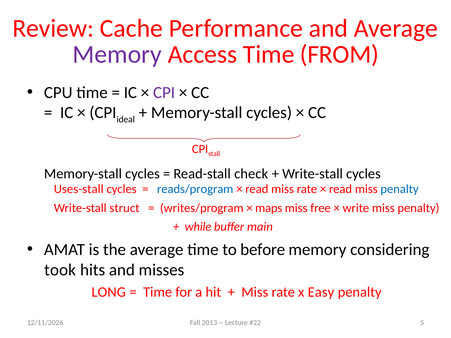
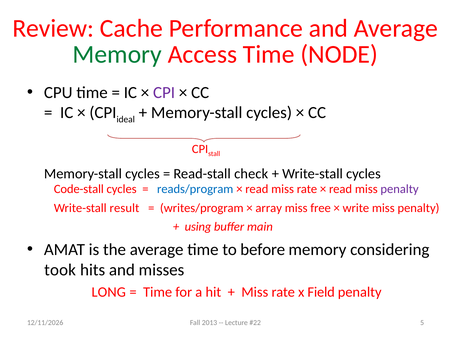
Memory colour: purple -> green (117, 54)
FROM: FROM -> NODE (339, 54)
Uses-stall: Uses-stall -> Code-stall (79, 189)
penalty colour: blue -> purple (400, 189)
struct: struct -> result (124, 208)
maps: maps -> array (269, 208)
while: while -> using (198, 227)
Easy: Easy -> Field (321, 292)
